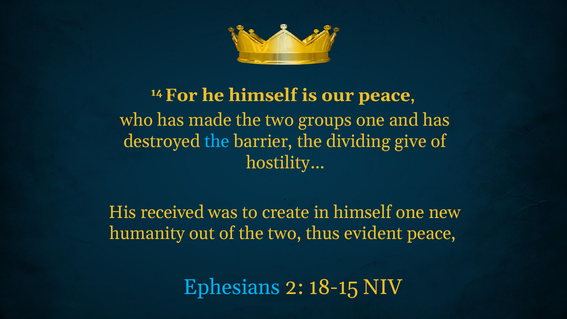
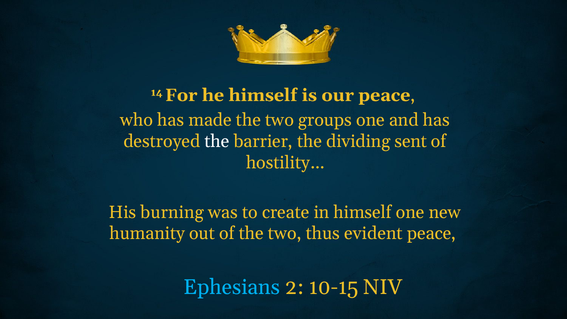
the colour: light blue -> white (217, 141)
give: give -> sent (411, 141)
received: received -> burning (172, 212)
18-15: 18-15 -> 10-15 (334, 287)
